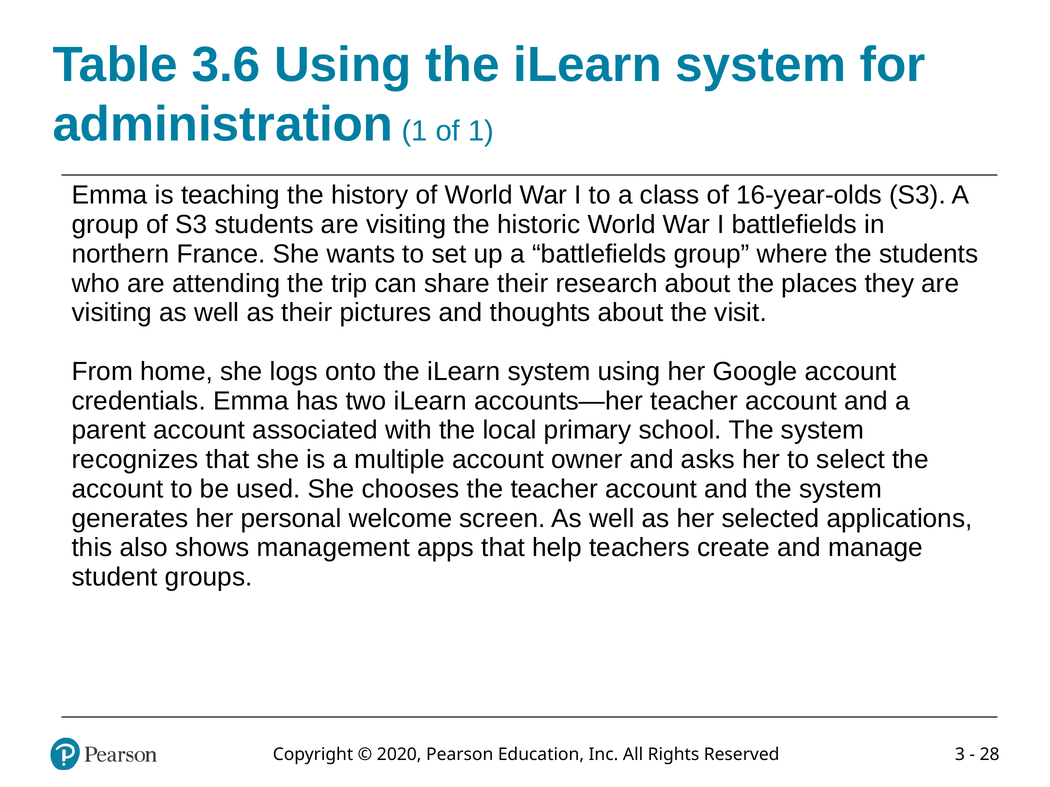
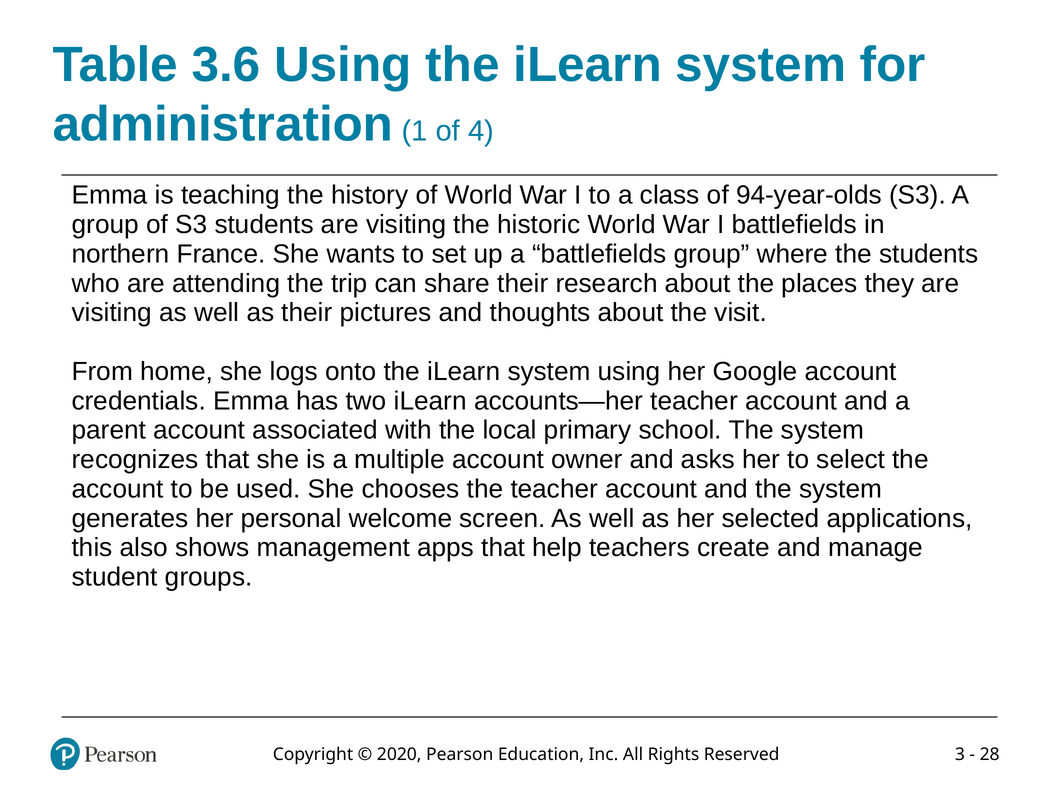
of 1: 1 -> 4 (481, 131)
16-year-olds: 16-year-olds -> 94-year-olds (809, 195)
